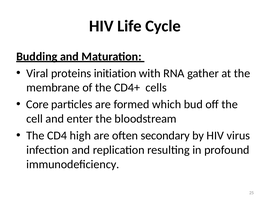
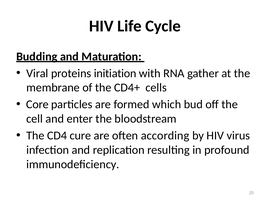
high: high -> cure (80, 136)
secondary: secondary -> according (165, 136)
